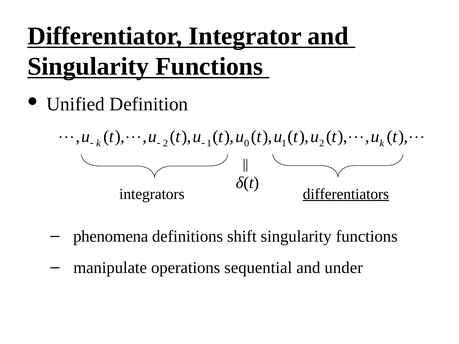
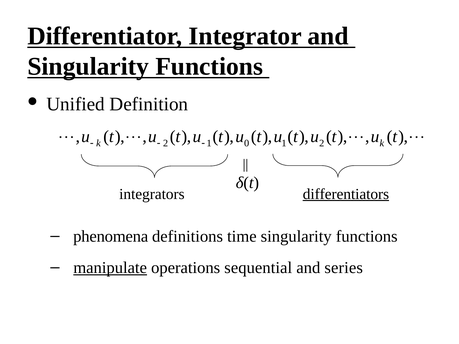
shift: shift -> time (242, 237)
manipulate underline: none -> present (110, 268)
under: under -> series (344, 268)
